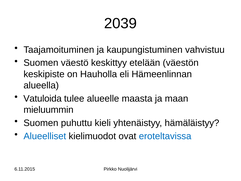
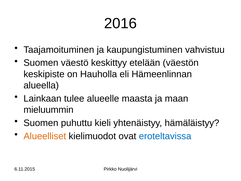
2039: 2039 -> 2016 (120, 23)
Vatuloida: Vatuloida -> Lainkaan (42, 98)
Alueelliset colour: blue -> orange (45, 136)
